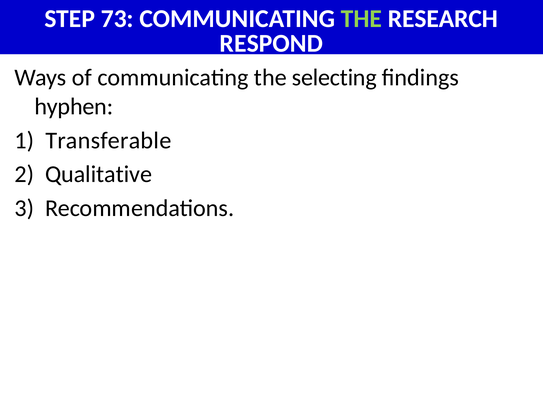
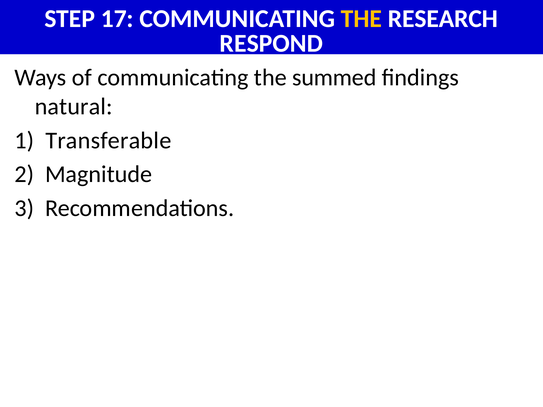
73: 73 -> 17 (117, 19)
THE colour: light green -> yellow (361, 19)
selecting: selecting -> summed (334, 78)
hyphen: hyphen -> natural (74, 107)
Qualitative: Qualitative -> Magnitude (99, 174)
